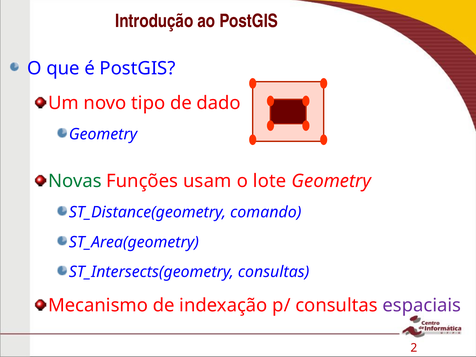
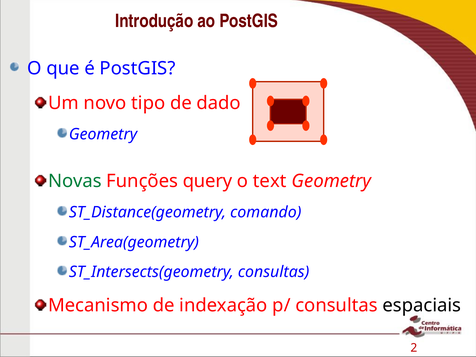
usam: usam -> query (208, 181)
lote: lote -> text (270, 181)
espaciais colour: purple -> black (422, 305)
